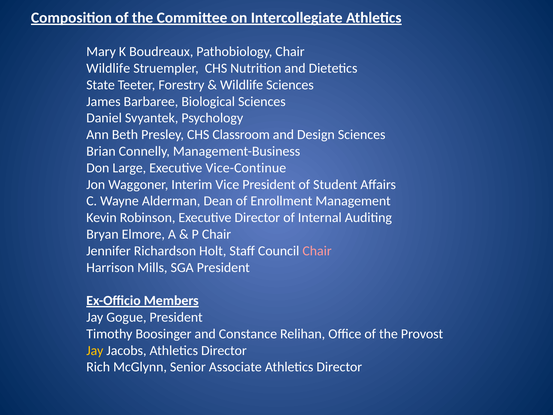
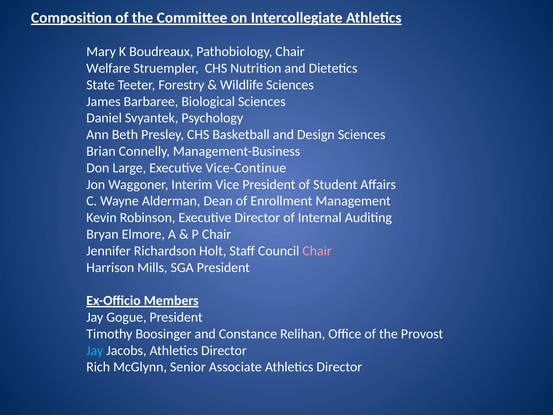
Wildlife: Wildlife -> Welfare (108, 68)
Classroom: Classroom -> Basketball (241, 135)
Jay colour: yellow -> light blue (95, 350)
